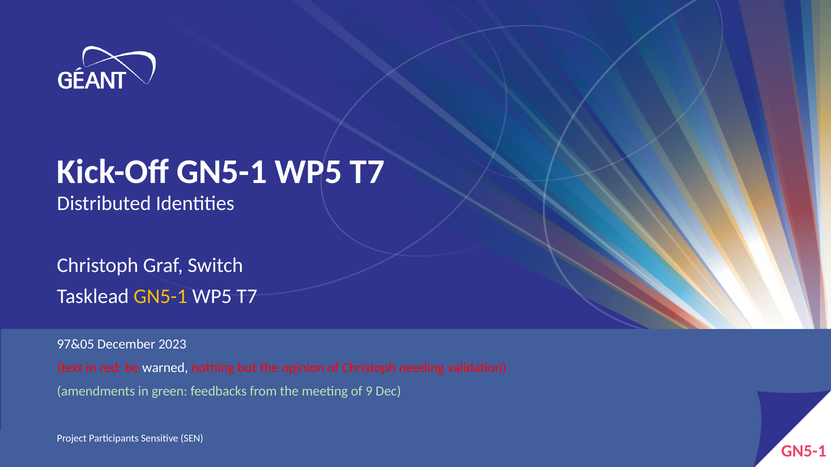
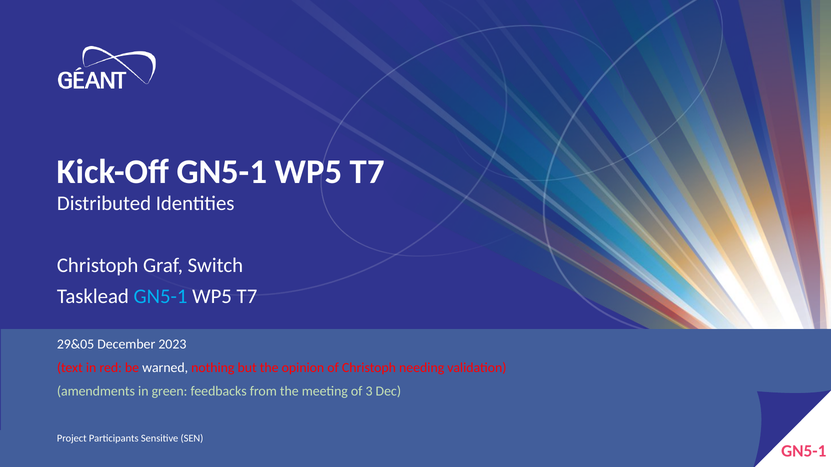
GN5-1 colour: yellow -> light blue (161, 297)
97&05: 97&05 -> 29&05 (76, 344)
9: 9 -> 3 (369, 392)
